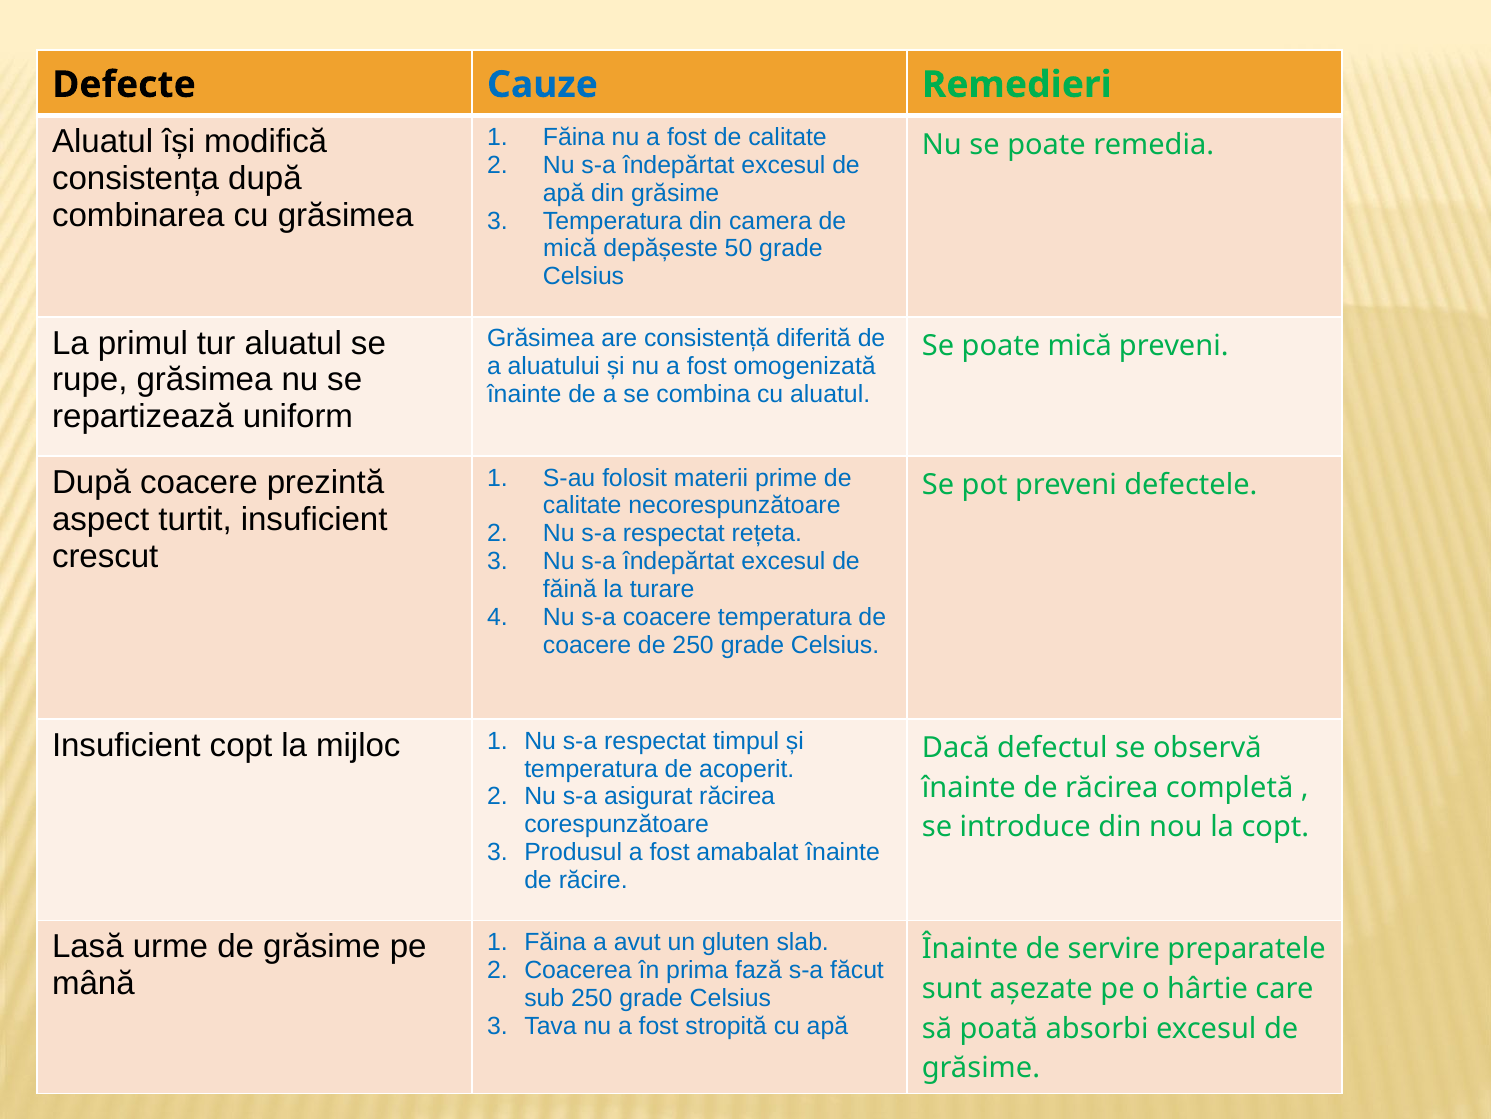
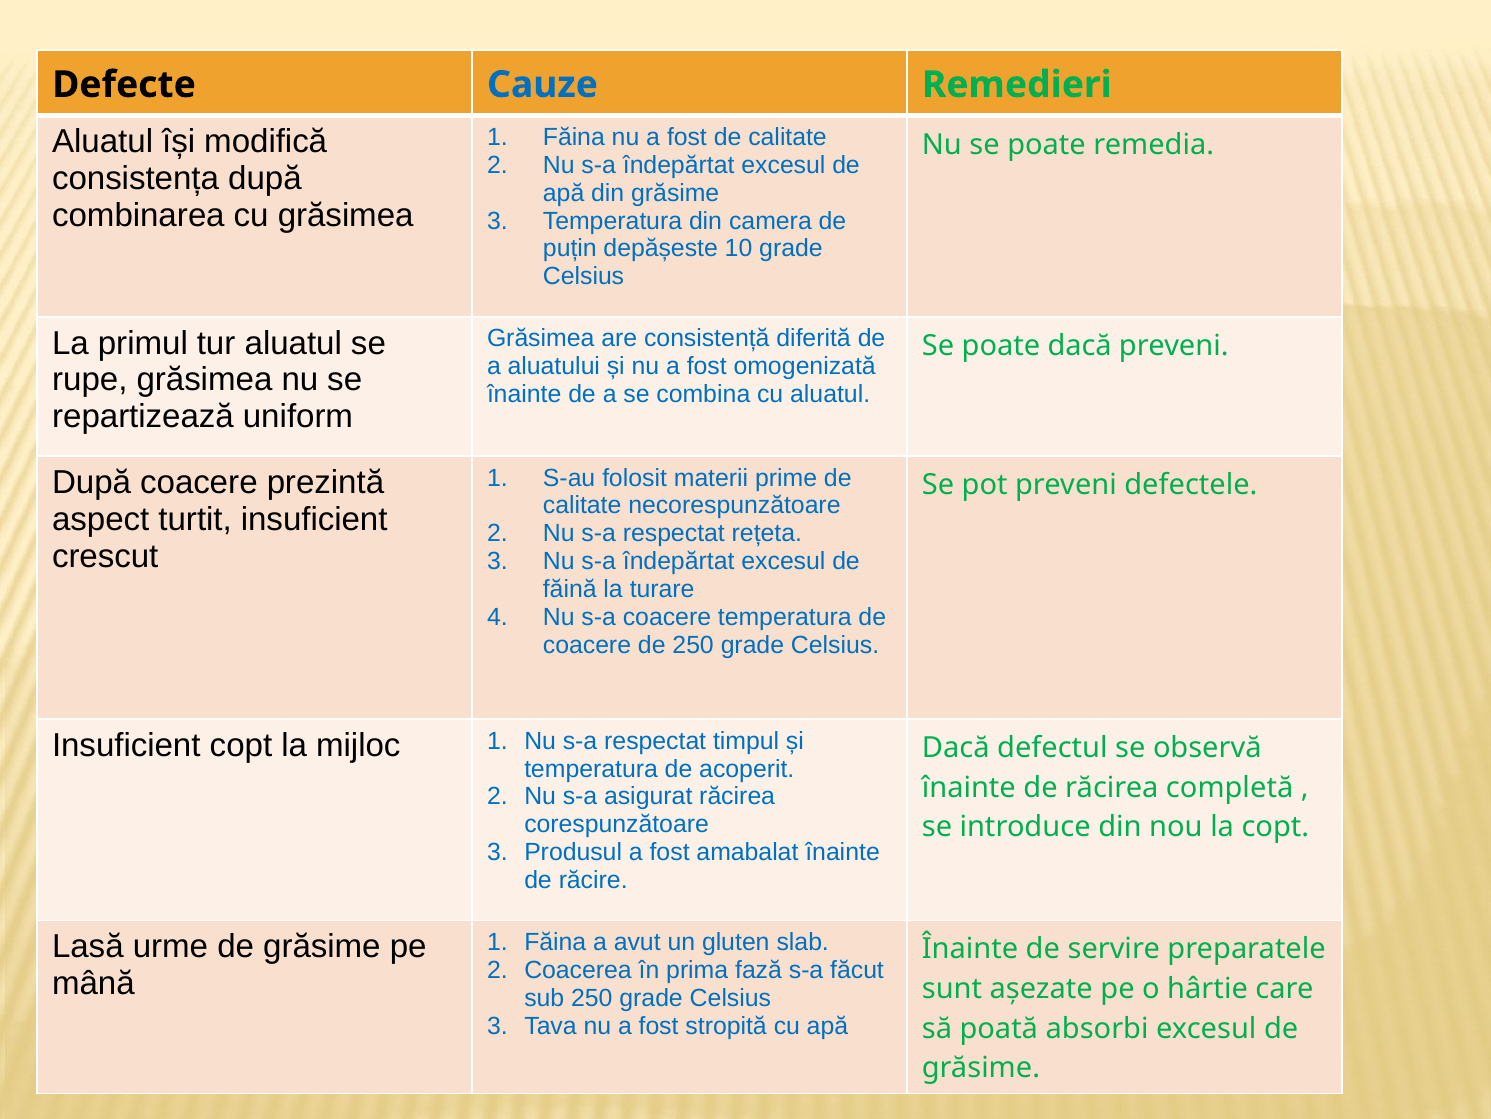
mică: mică -> puțin (570, 249)
50: 50 -> 10 (739, 249)
poate mică: mică -> dacă (1080, 345)
